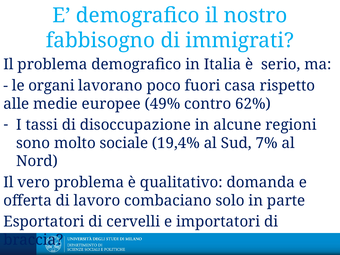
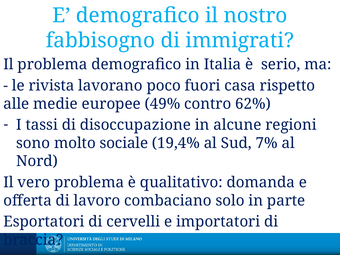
organi: organi -> rivista (51, 86)
